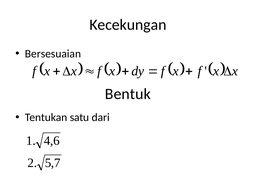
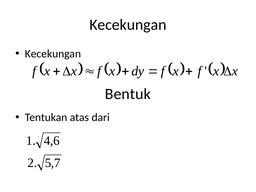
Bersesuaian: Bersesuaian -> Kecekungan (53, 54)
satu: satu -> atas (79, 117)
